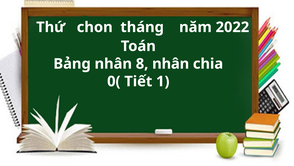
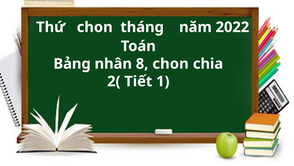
8 nhân: nhân -> chọn (171, 64)
0(: 0( -> 2( (114, 81)
